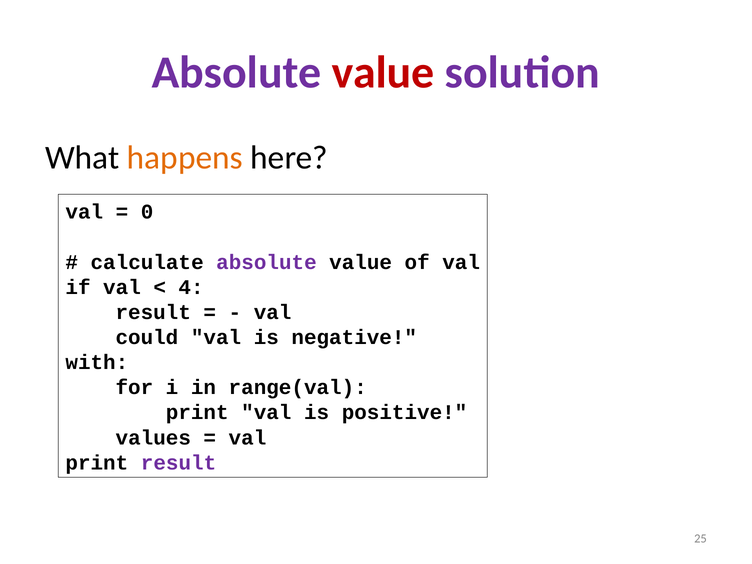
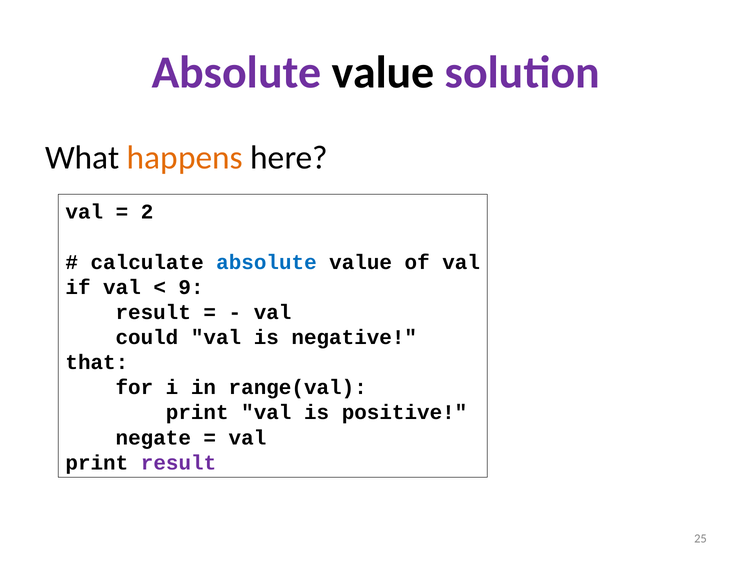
value colour: red -> black (383, 73)
0: 0 -> 2 (147, 212)
absolute colour: purple -> blue (266, 262)
4: 4 -> 9 (191, 287)
with: with -> that (97, 362)
values: values -> negate (153, 438)
